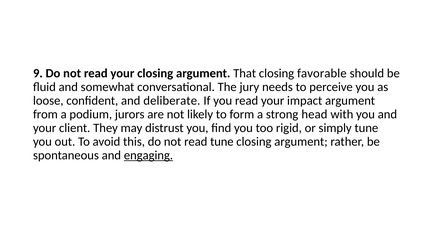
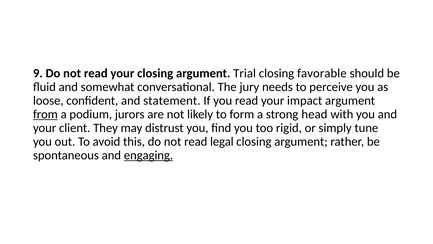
That: That -> Trial (245, 73)
deliberate: deliberate -> statement (172, 100)
from underline: none -> present (45, 114)
read tune: tune -> legal (222, 141)
